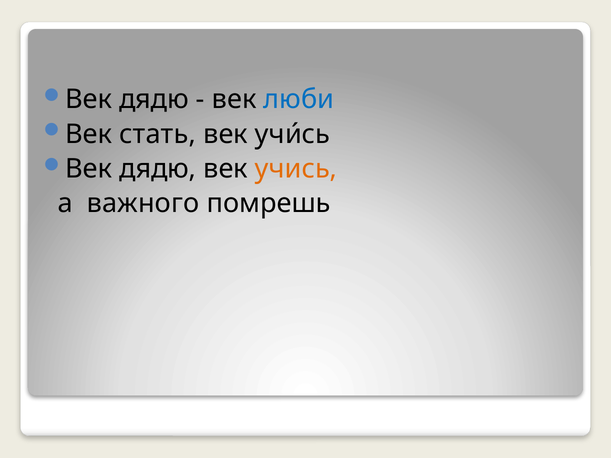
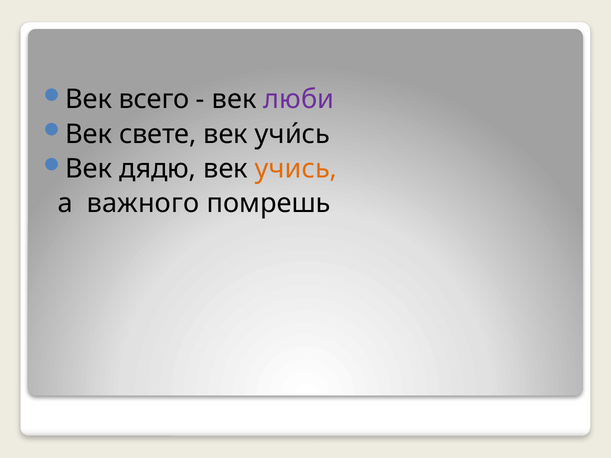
дядю: дядю -> всего (154, 99)
люби colour: blue -> purple (299, 99)
стать: стать -> свете (158, 134)
